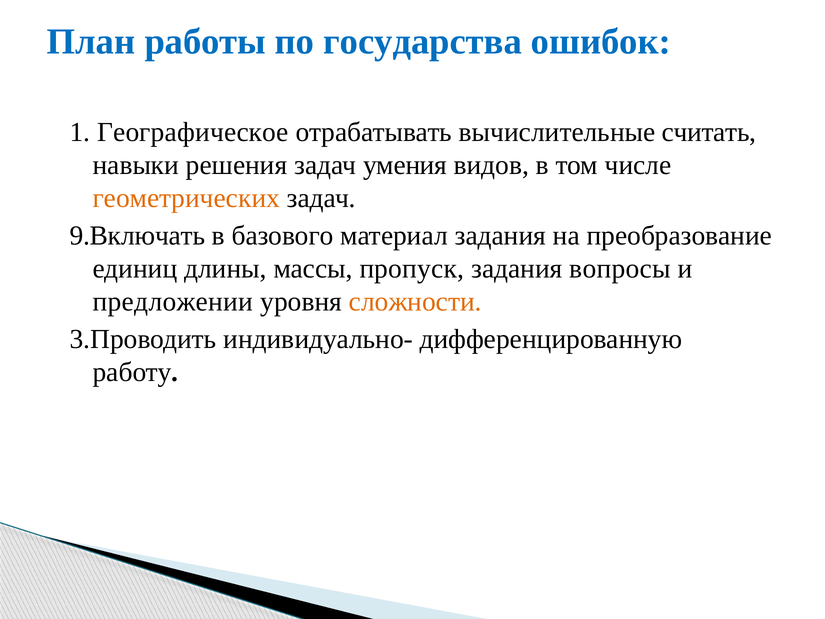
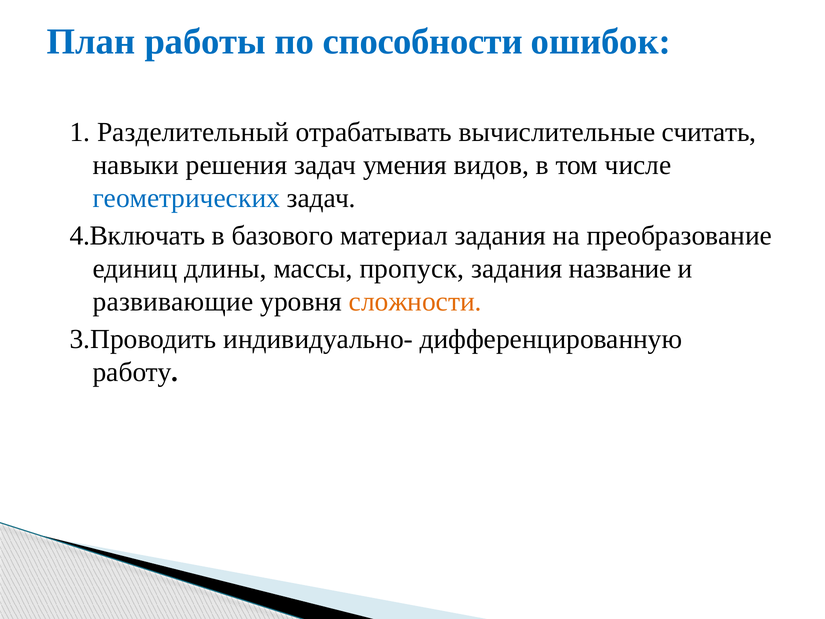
государства: государства -> способности (423, 42)
Географическое: Географическое -> Разделительный (193, 132)
геометрических colour: orange -> blue (186, 198)
9.Включать: 9.Включать -> 4.Включать (137, 236)
вопросы: вопросы -> название (620, 269)
предложении: предложении -> развивающие (173, 302)
